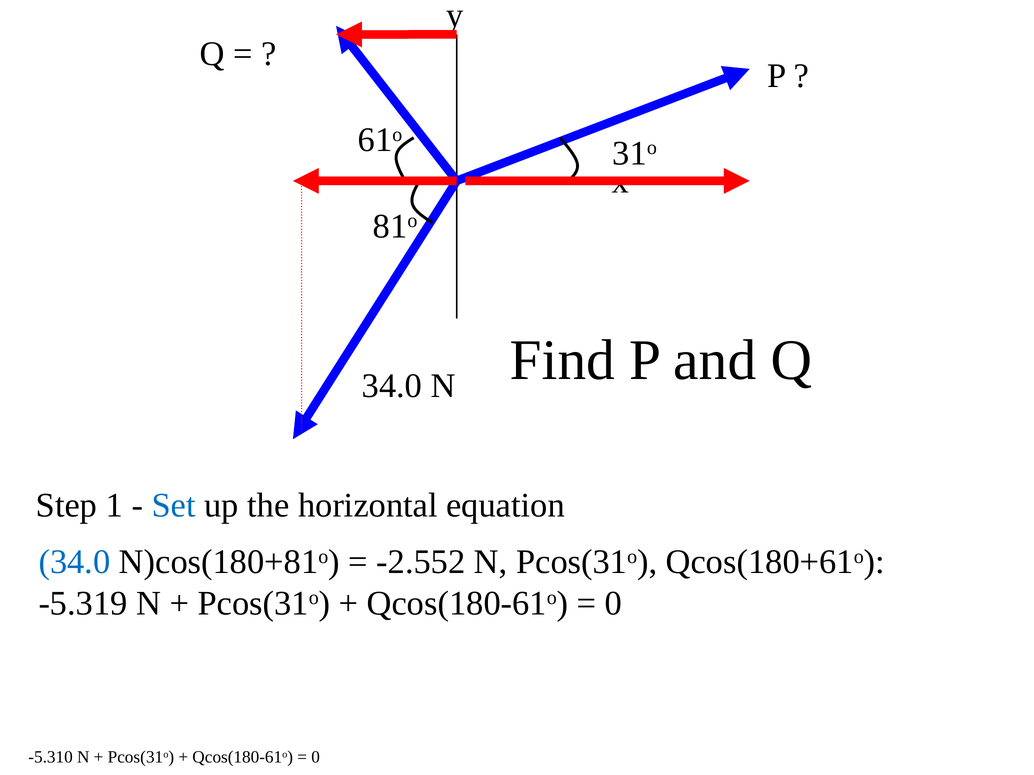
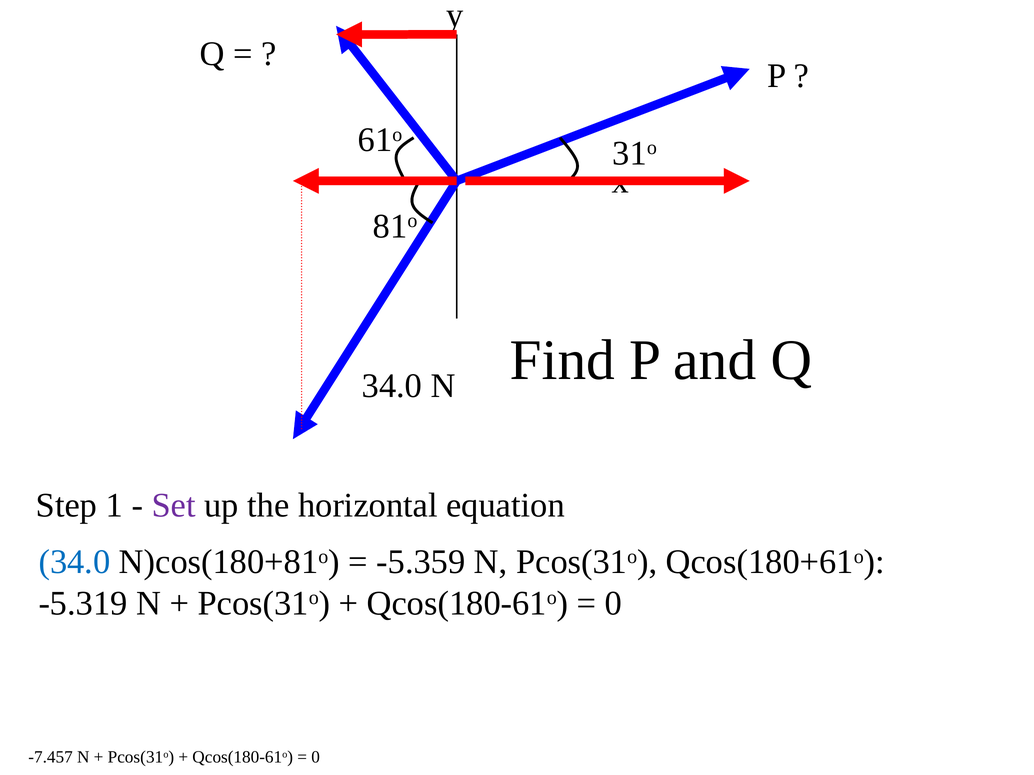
Set colour: blue -> purple (174, 506)
-2.552: -2.552 -> -5.359 (421, 562)
-5.310: -5.310 -> -7.457 (51, 758)
